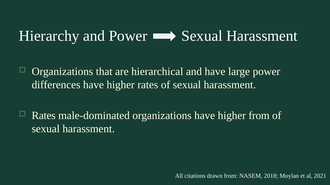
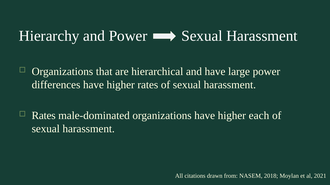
higher from: from -> each (259, 116)
